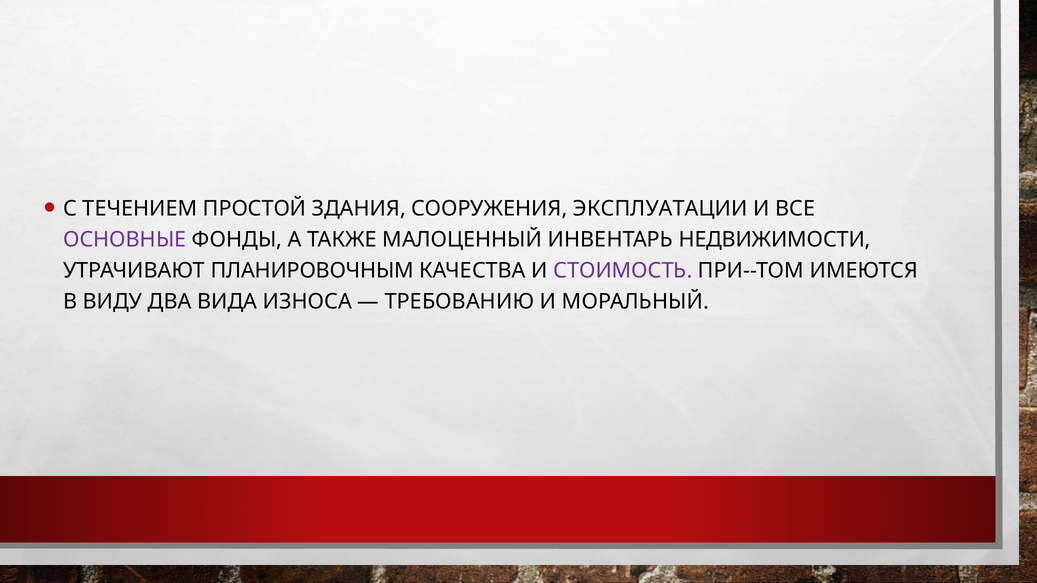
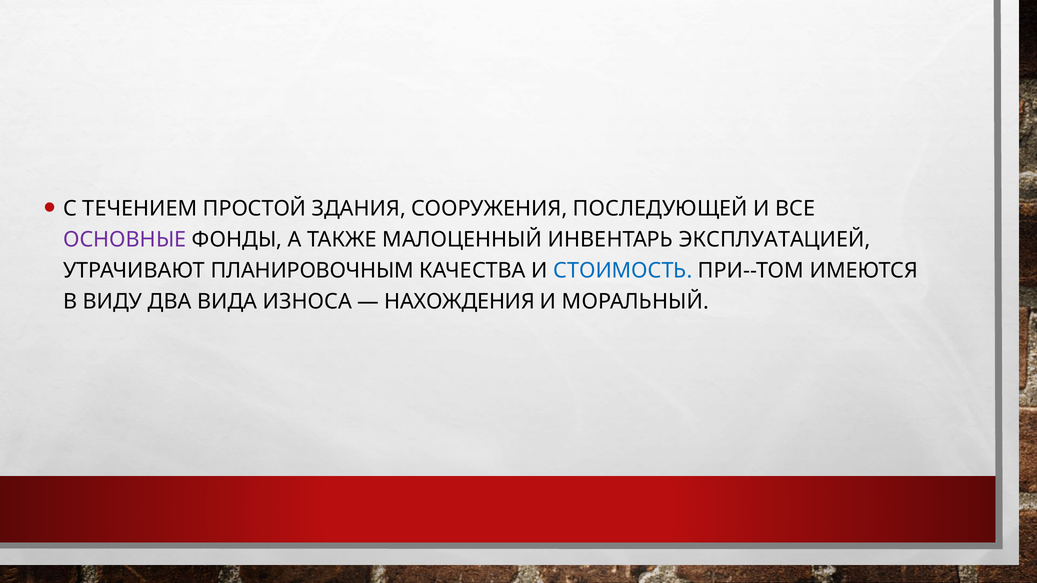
ЭКСПЛУАТАЦИИ: ЭКСПЛУАТАЦИИ -> ПОСЛЕДУЮЩЕЙ (660, 209)
НЕДВИЖИМОСТИ: НЕДВИЖИМОСТИ -> ЭКСПЛУАТАЦИЕЙ (774, 240)
СТОИМОСТЬ colour: purple -> blue (623, 271)
ТРЕБОВАНИЮ: ТРЕБОВАНИЮ -> НАХОЖДЕНИЯ (460, 302)
